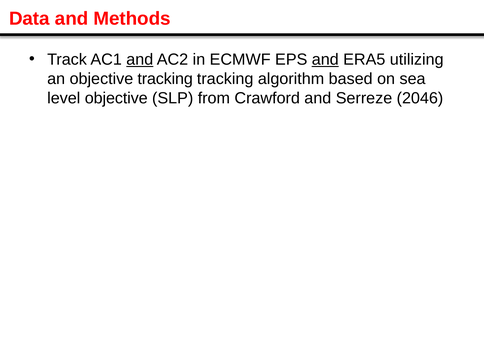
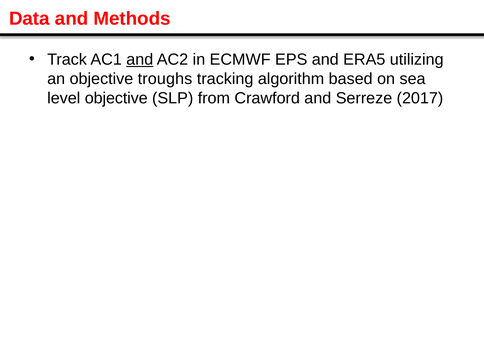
and underline: present -> none (325, 59)
objective tracking: tracking -> troughs (165, 79)
2046: 2046 -> 2017 (420, 98)
